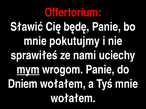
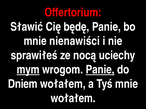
pokutujmy: pokutujmy -> nienawiści (75, 41)
nami: nami -> nocą (85, 56)
Panie underline: none -> present (100, 70)
